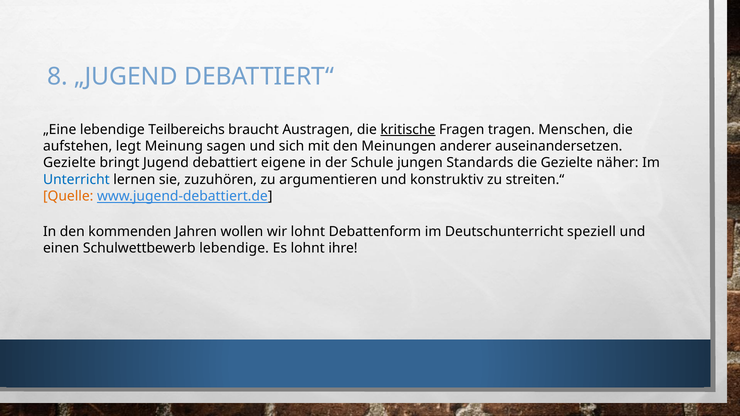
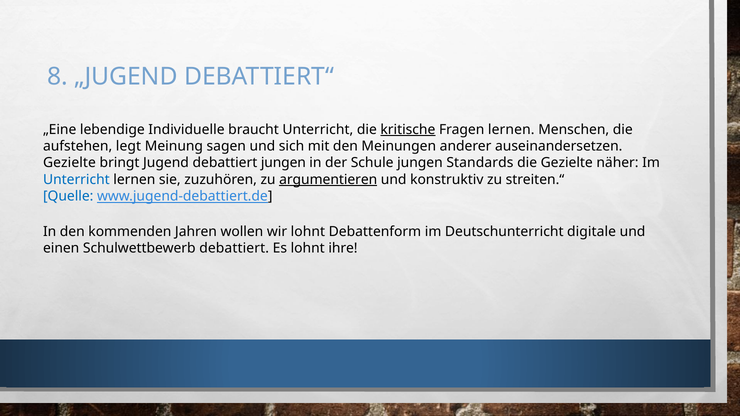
Teilbereichs: Teilbereichs -> Individuelle (186, 130)
braucht Austragen: Austragen -> Unterricht (318, 130)
Fragen tragen: tragen -> lernen (511, 130)
debattiert eigene: eigene -> jungen (283, 163)
argumentieren underline: none -> present (328, 180)
Quelle colour: orange -> blue (68, 196)
speziell: speziell -> digitale (592, 232)
Schulwettbewerb lebendige: lebendige -> debattiert (234, 248)
